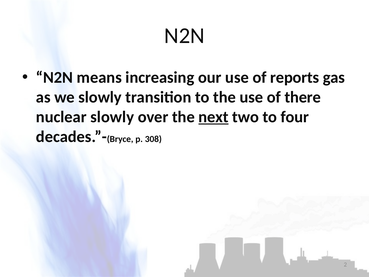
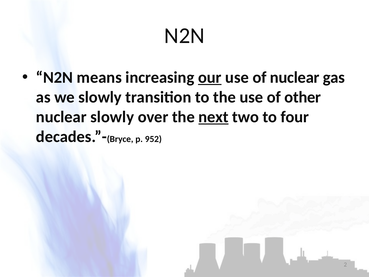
our underline: none -> present (210, 77)
of reports: reports -> nuclear (295, 77)
there: there -> other (303, 97)
308: 308 -> 952 (153, 139)
